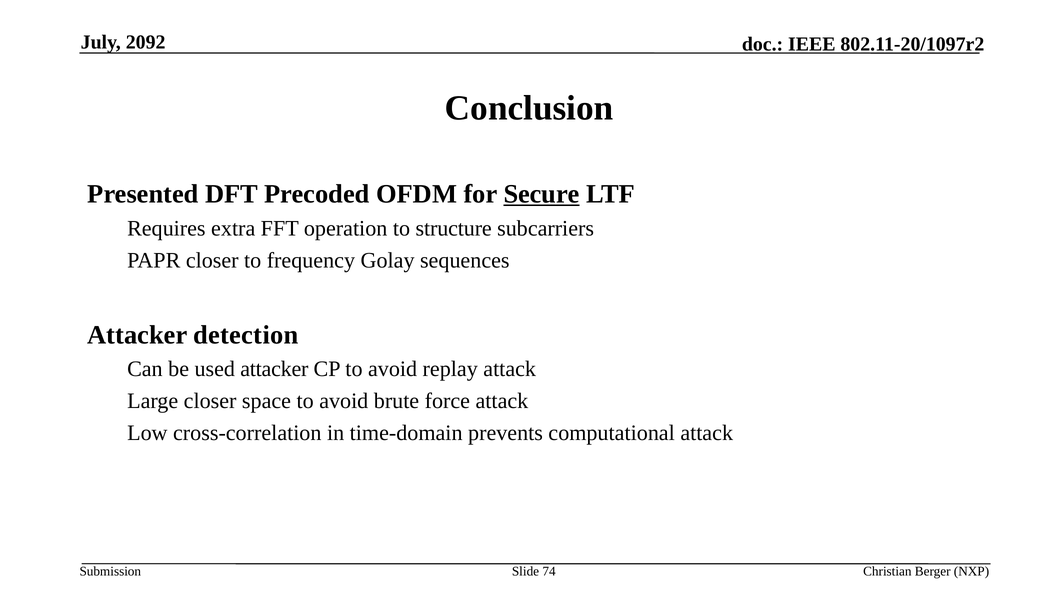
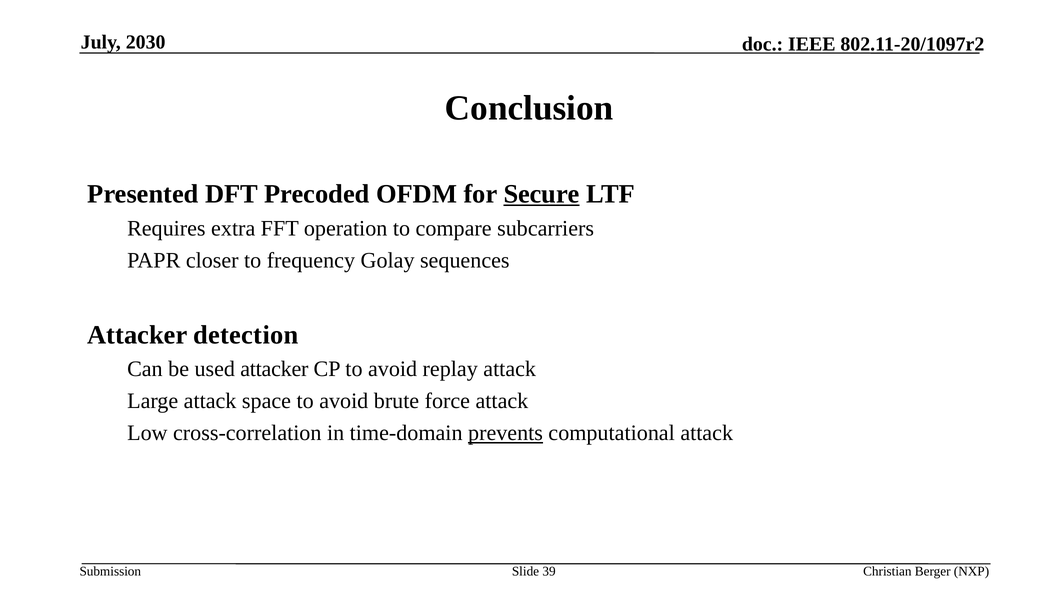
2092: 2092 -> 2030 (146, 42)
structure: structure -> compare (454, 228)
Large closer: closer -> attack (210, 401)
prevents underline: none -> present (506, 433)
74: 74 -> 39 (549, 571)
